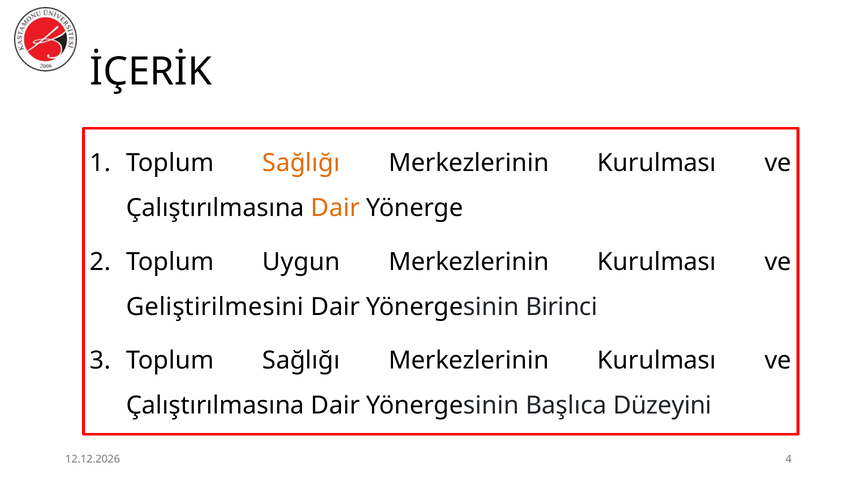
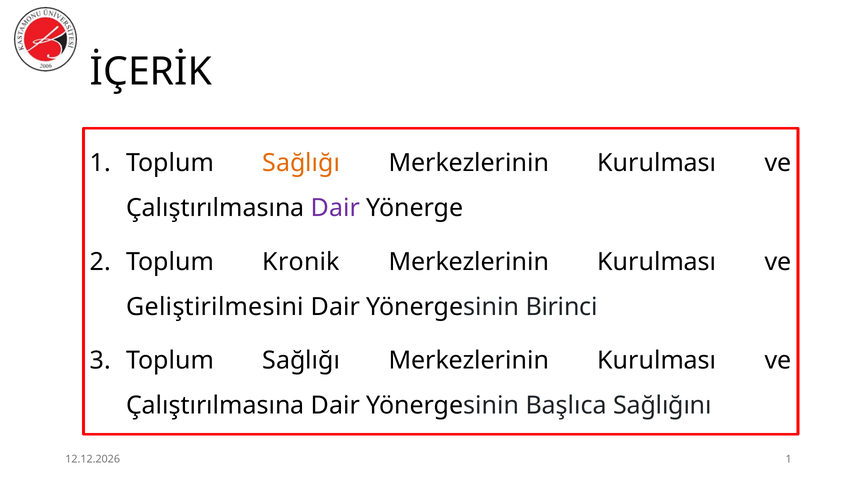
Dair colour: orange -> purple (335, 208)
Uygun: Uygun -> Kronik (301, 262)
Düzeyini: Düzeyini -> Sağlığını (662, 406)
4: 4 -> 1 (789, 459)
